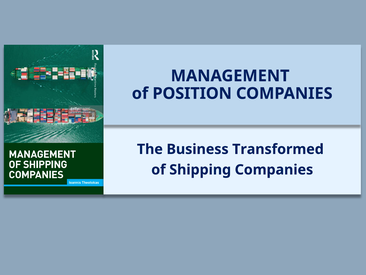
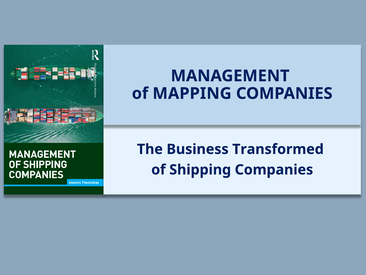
POSITION: POSITION -> MAPPING (192, 93)
